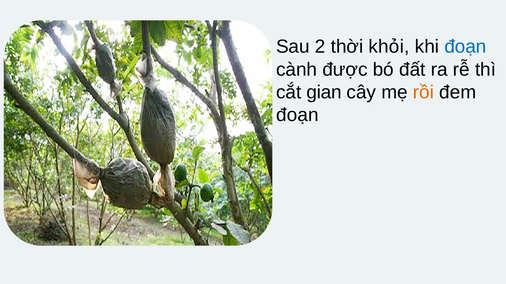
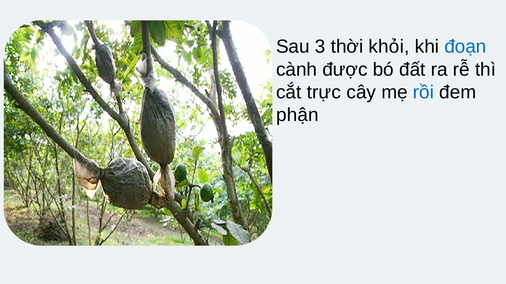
2: 2 -> 3 (320, 47)
gian: gian -> trực (324, 92)
rồi colour: orange -> blue (424, 92)
đoạn: đoạn -> phận (297, 115)
